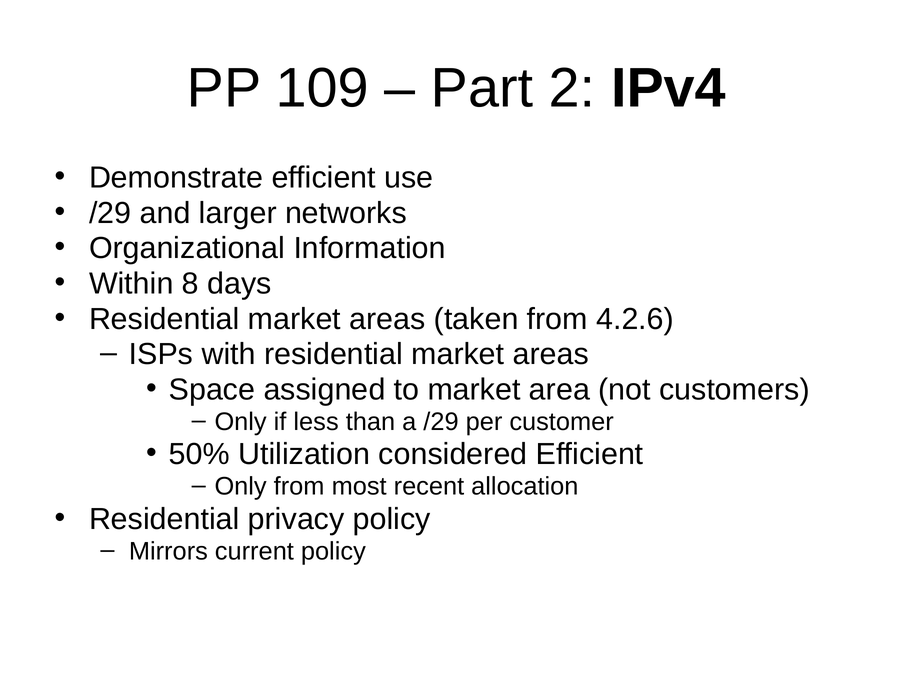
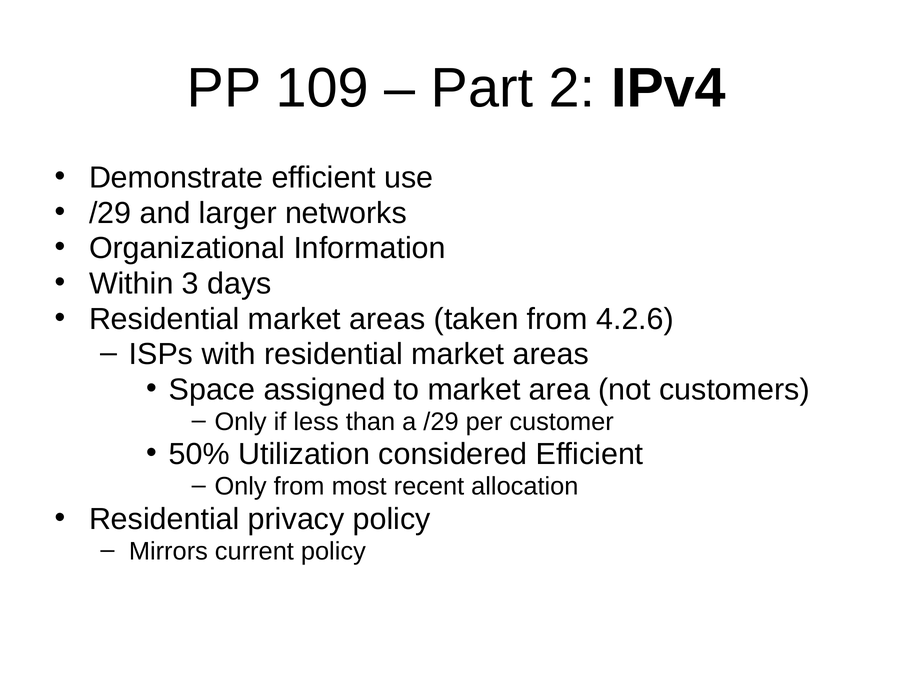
8: 8 -> 3 (190, 284)
